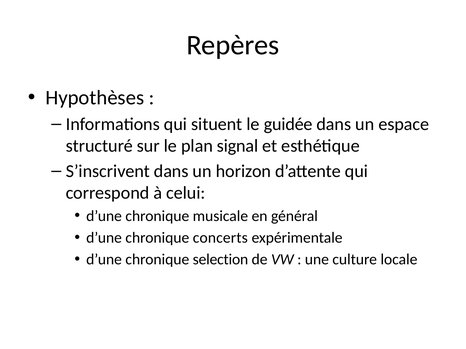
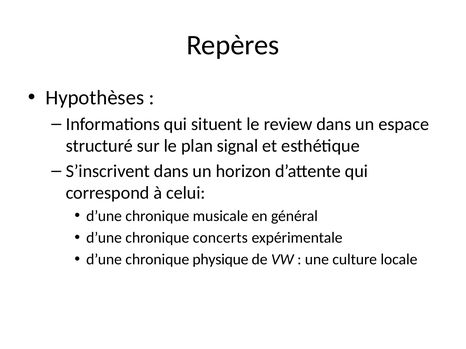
guidée: guidée -> review (288, 124)
selection: selection -> physique (220, 260)
